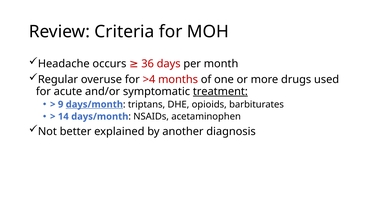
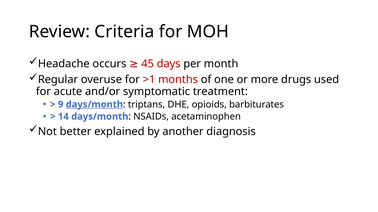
36: 36 -> 45 (148, 64)
>4: >4 -> >1 (149, 80)
treatment underline: present -> none (220, 92)
